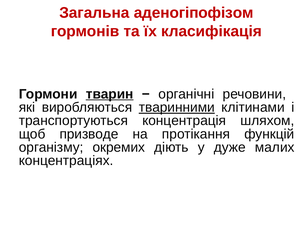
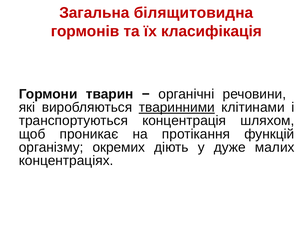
аденогіпофізом: аденогіпофізом -> білящитовидна (194, 13)
тварин underline: present -> none (110, 94)
призводе: призводе -> проникає (89, 134)
